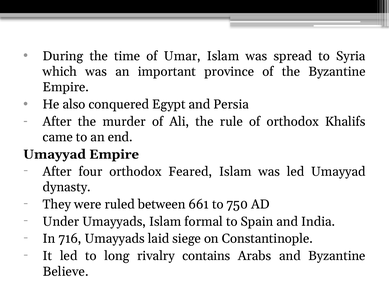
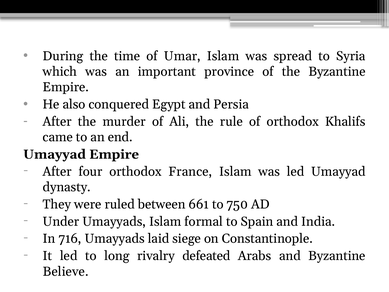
Feared: Feared -> France (190, 171)
contains: contains -> defeated (206, 256)
